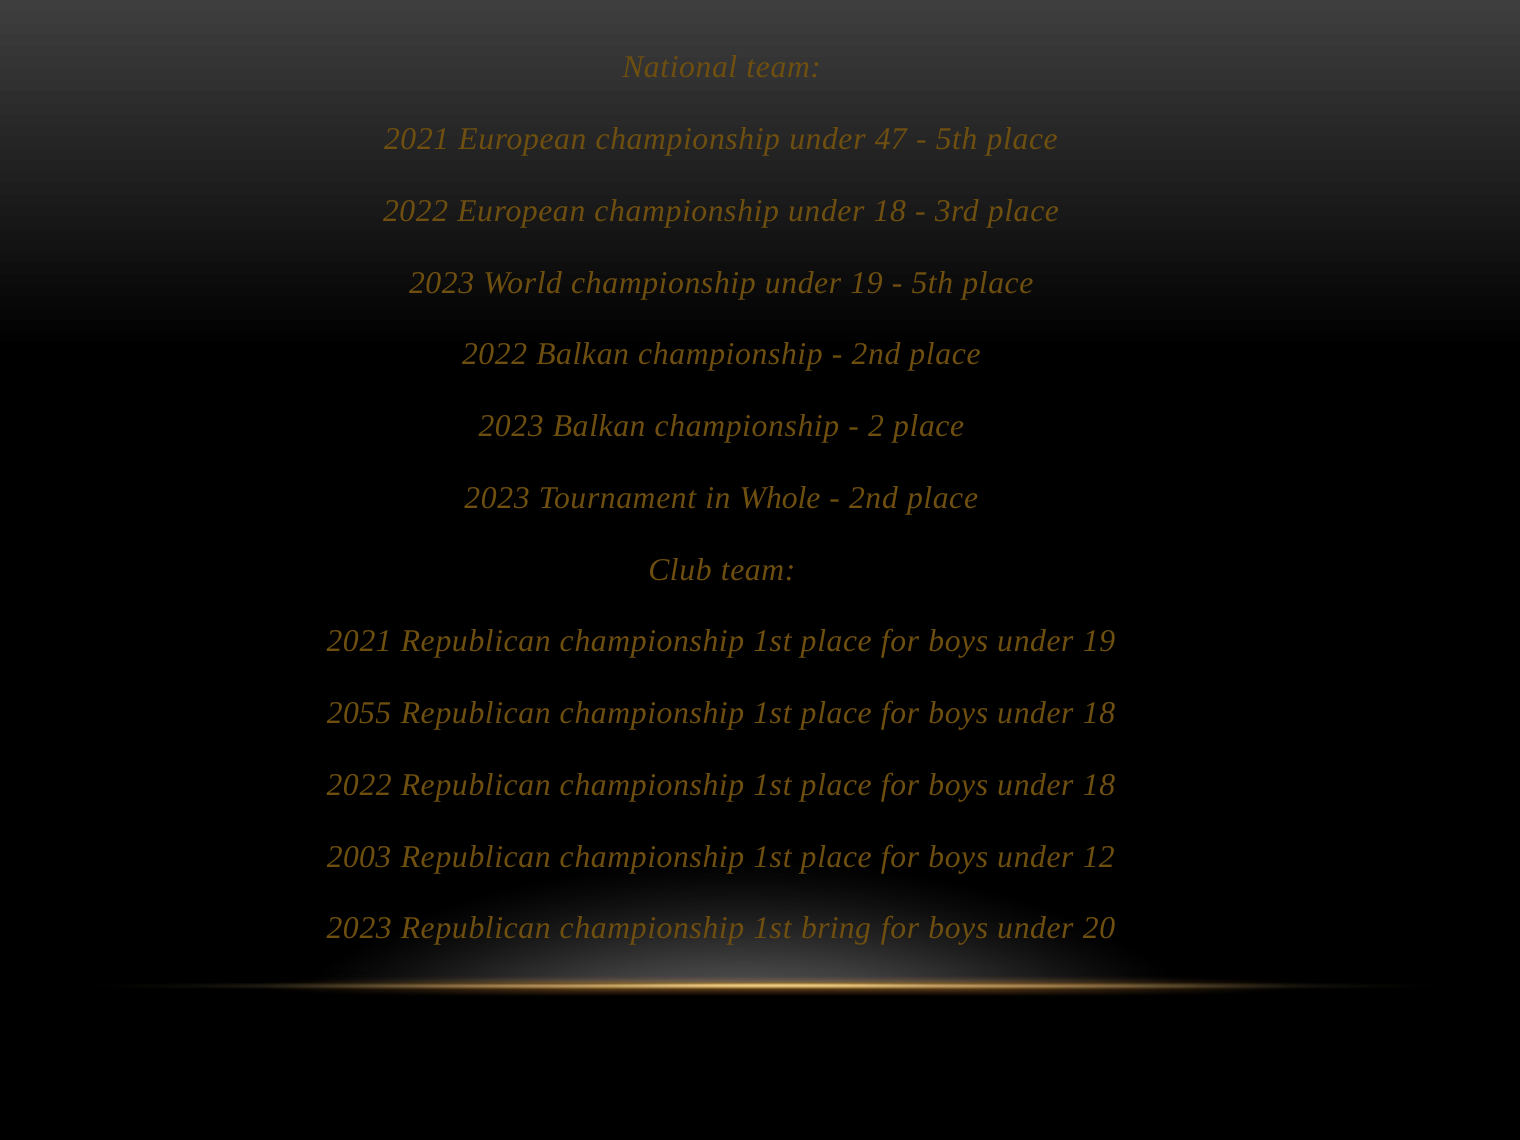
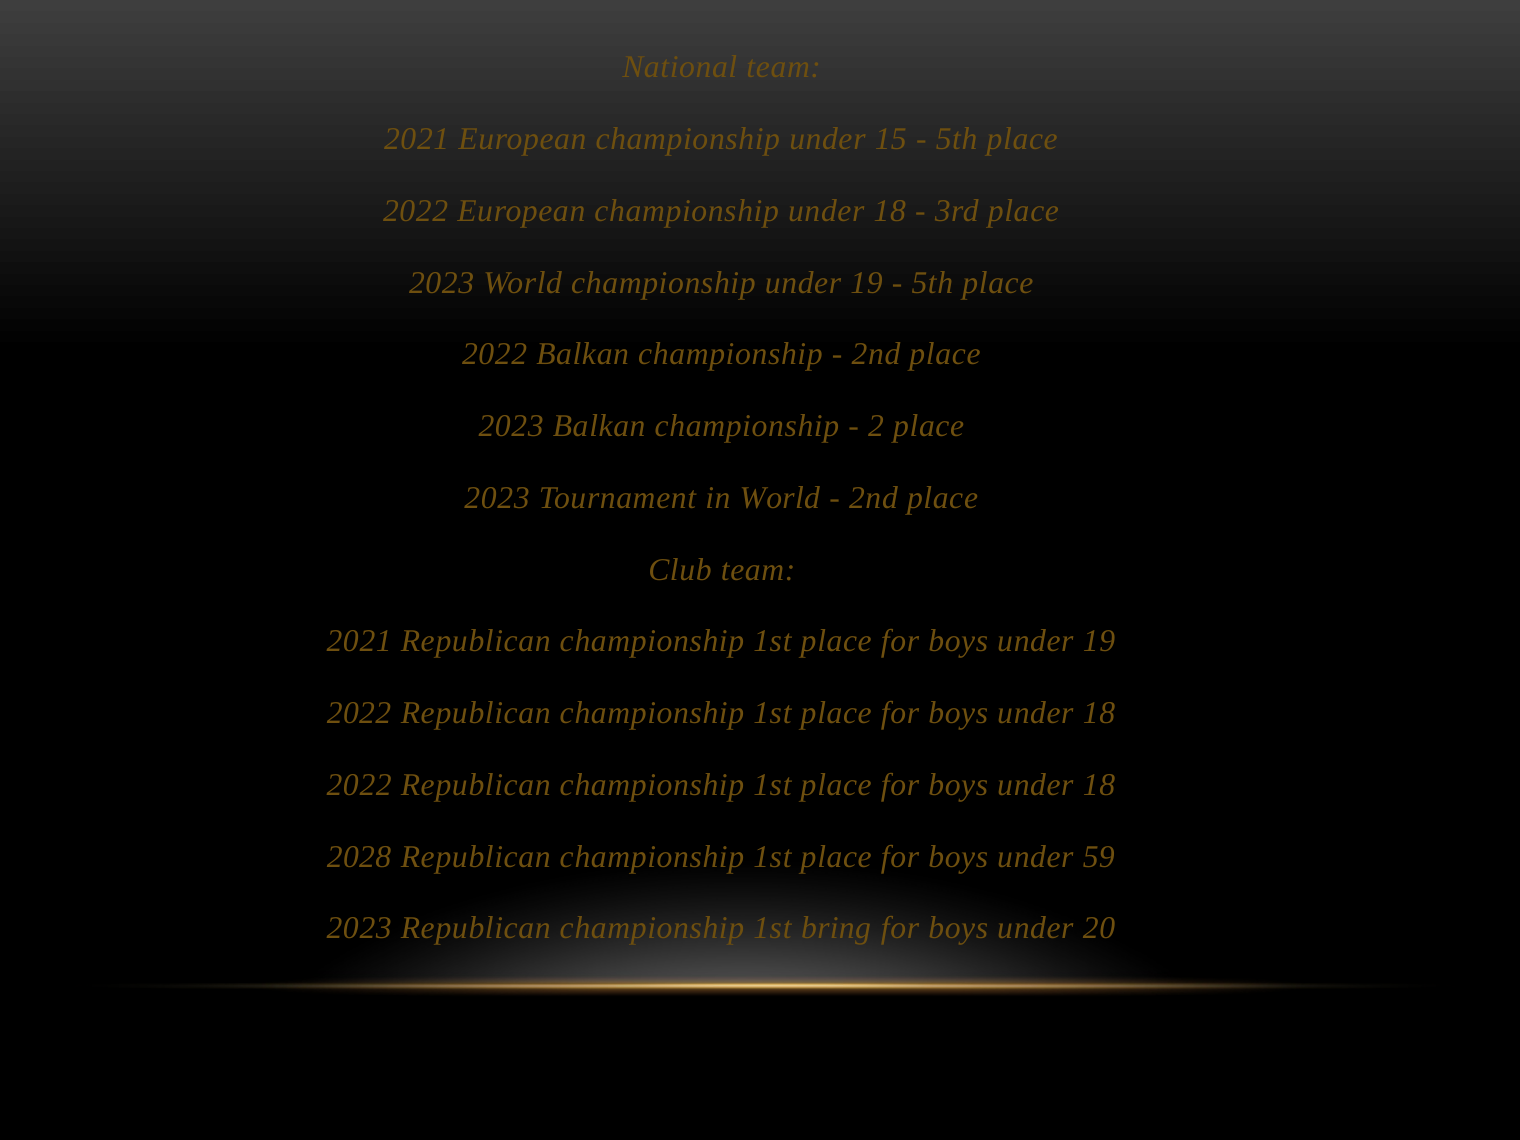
47: 47 -> 15 (891, 139)
in Whole: Whole -> World (780, 498)
2055: 2055 -> 2022 (359, 713)
2003: 2003 -> 2028 (359, 857)
12: 12 -> 59 (1099, 857)
